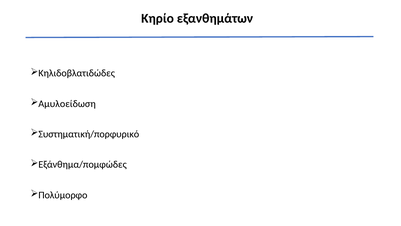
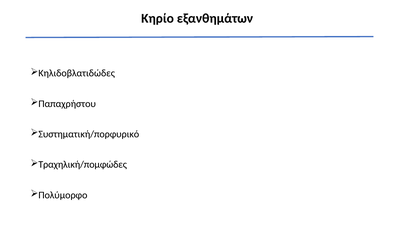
Αμυλοείδωση: Αμυλοείδωση -> Παπαχρήστου (67, 104)
Εξάνθημα/πομφώδες: Εξάνθημα/πομφώδες -> Τραχηλική/πομφώδες (83, 164)
